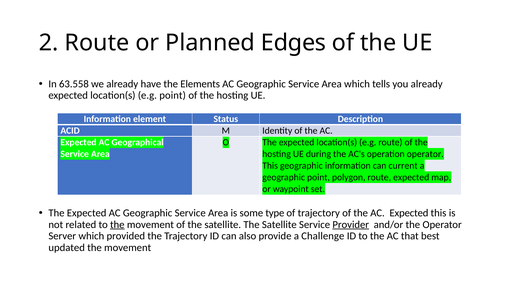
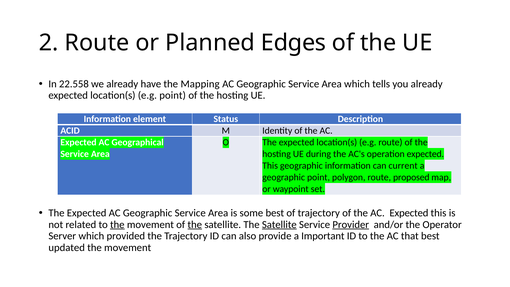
63.558: 63.558 -> 22.558 (74, 84)
Elements: Elements -> Mapping (200, 84)
operation operator: operator -> expected (425, 154)
route expected: expected -> proposed (411, 177)
some type: type -> best (275, 213)
the underline: none -> present (195, 224)
Satellite underline: none -> present (279, 224)
Challenge: Challenge -> Important (323, 236)
